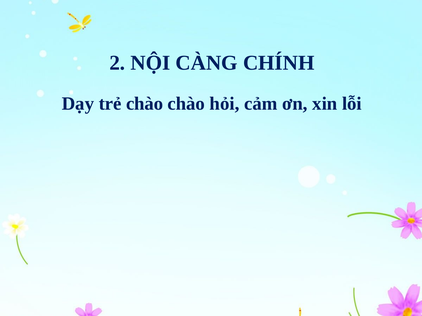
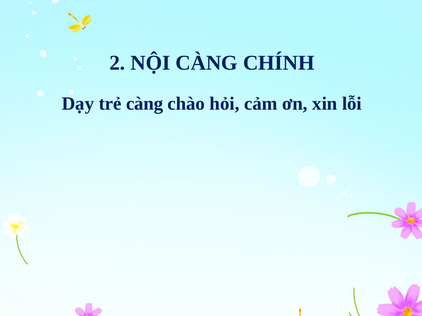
trẻ chào: chào -> càng (145, 104)
